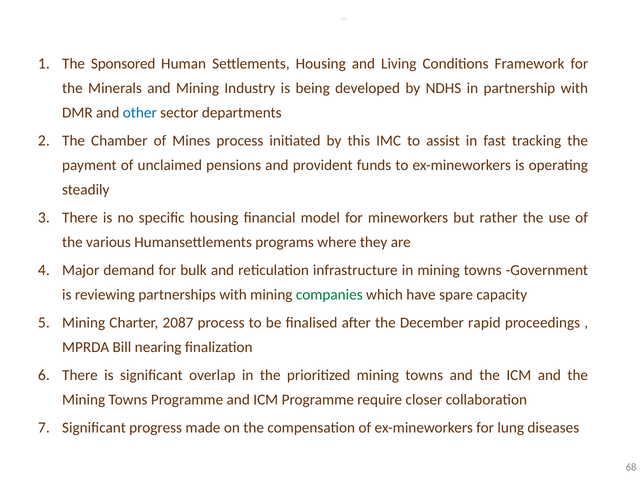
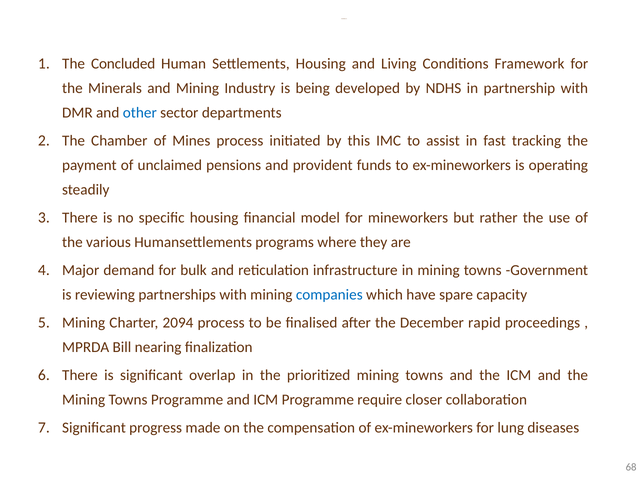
Sponsored: Sponsored -> Concluded (123, 63)
companies colour: green -> blue (329, 294)
2087: 2087 -> 2094 (178, 322)
